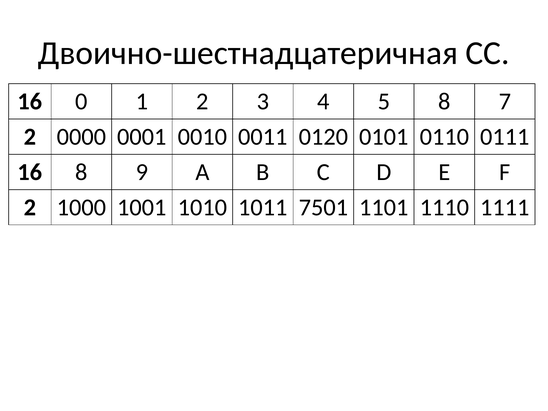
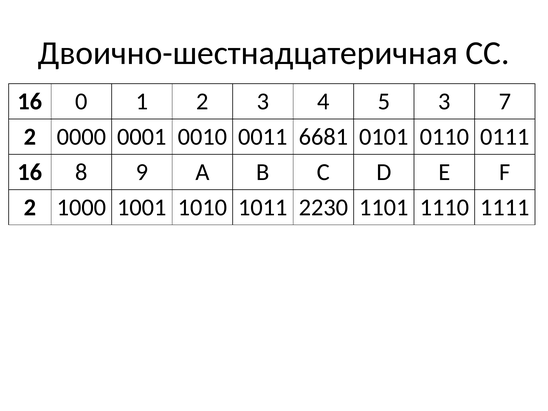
5 8: 8 -> 3 (444, 102)
0120: 0120 -> 6681 (323, 137)
7501: 7501 -> 2230 (323, 207)
